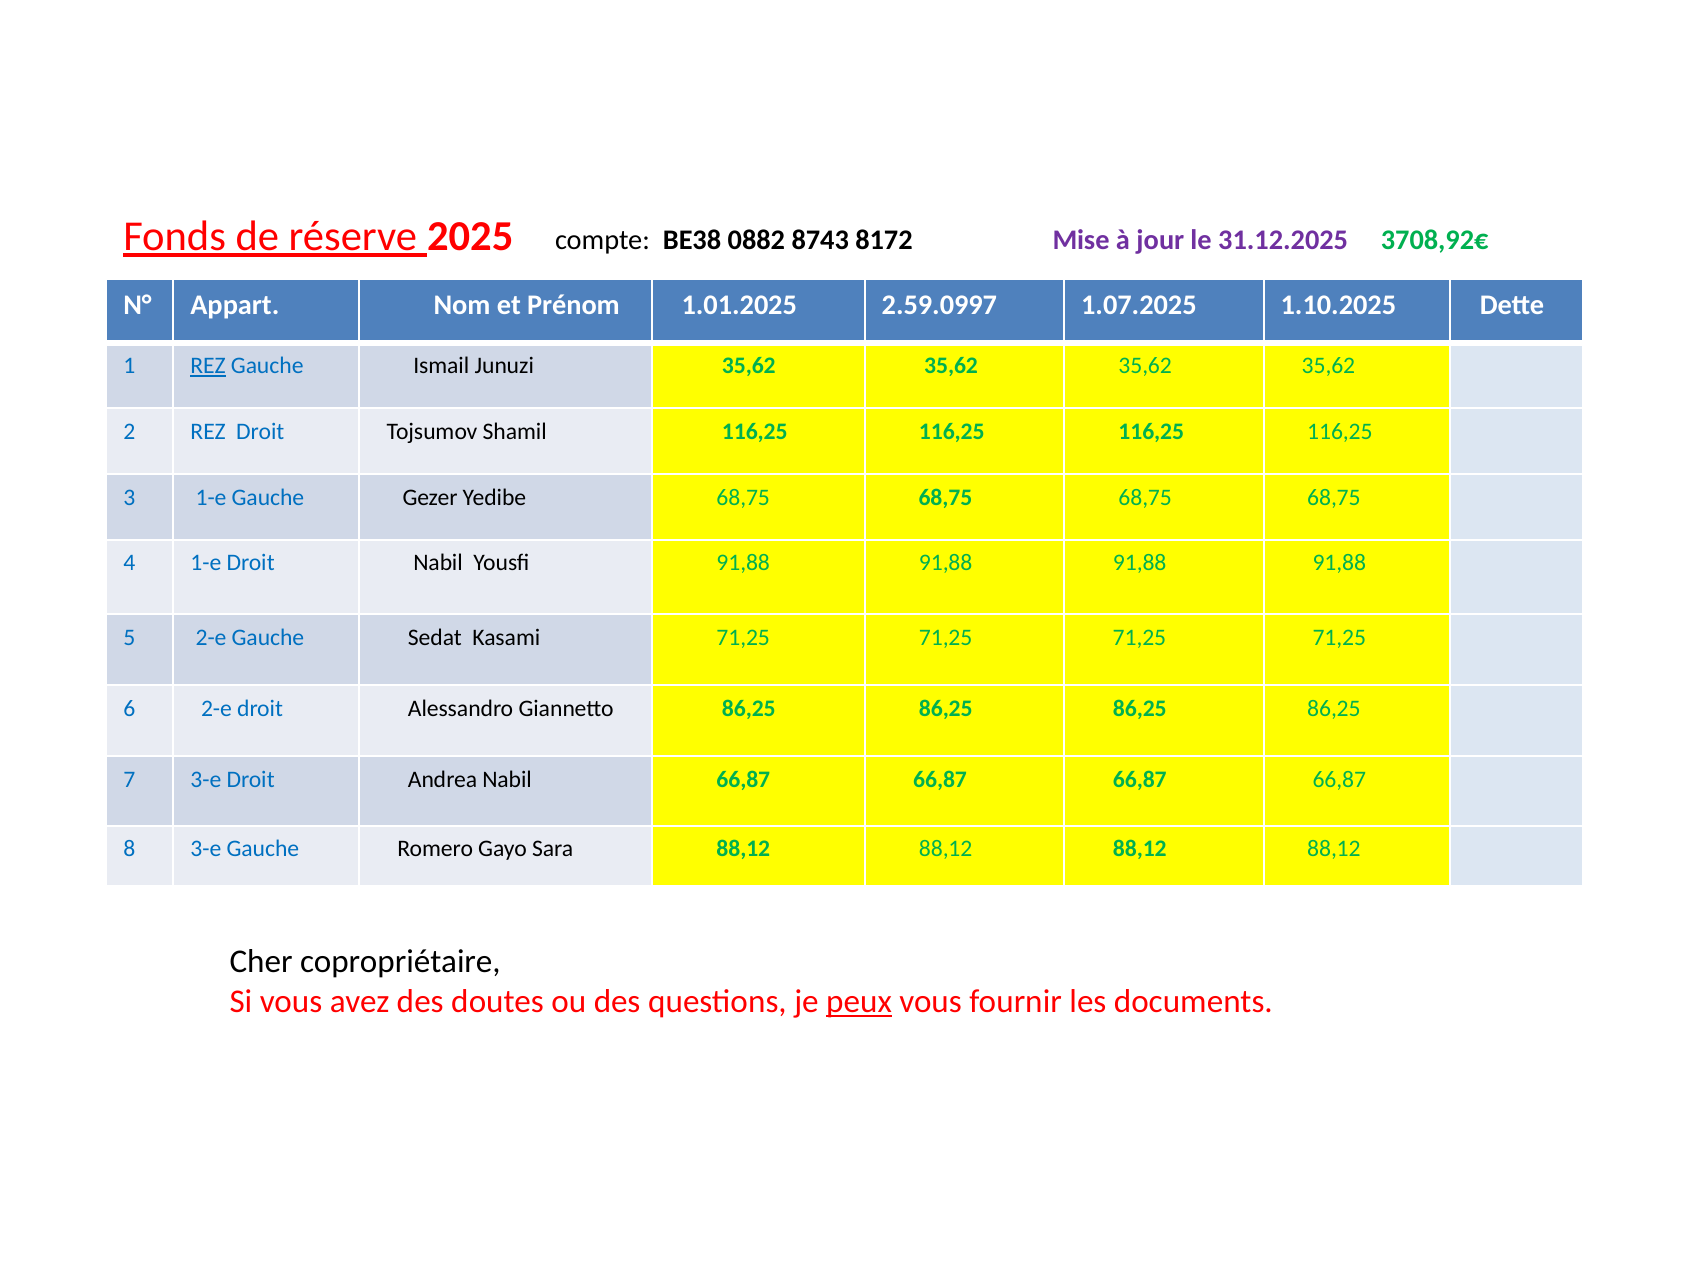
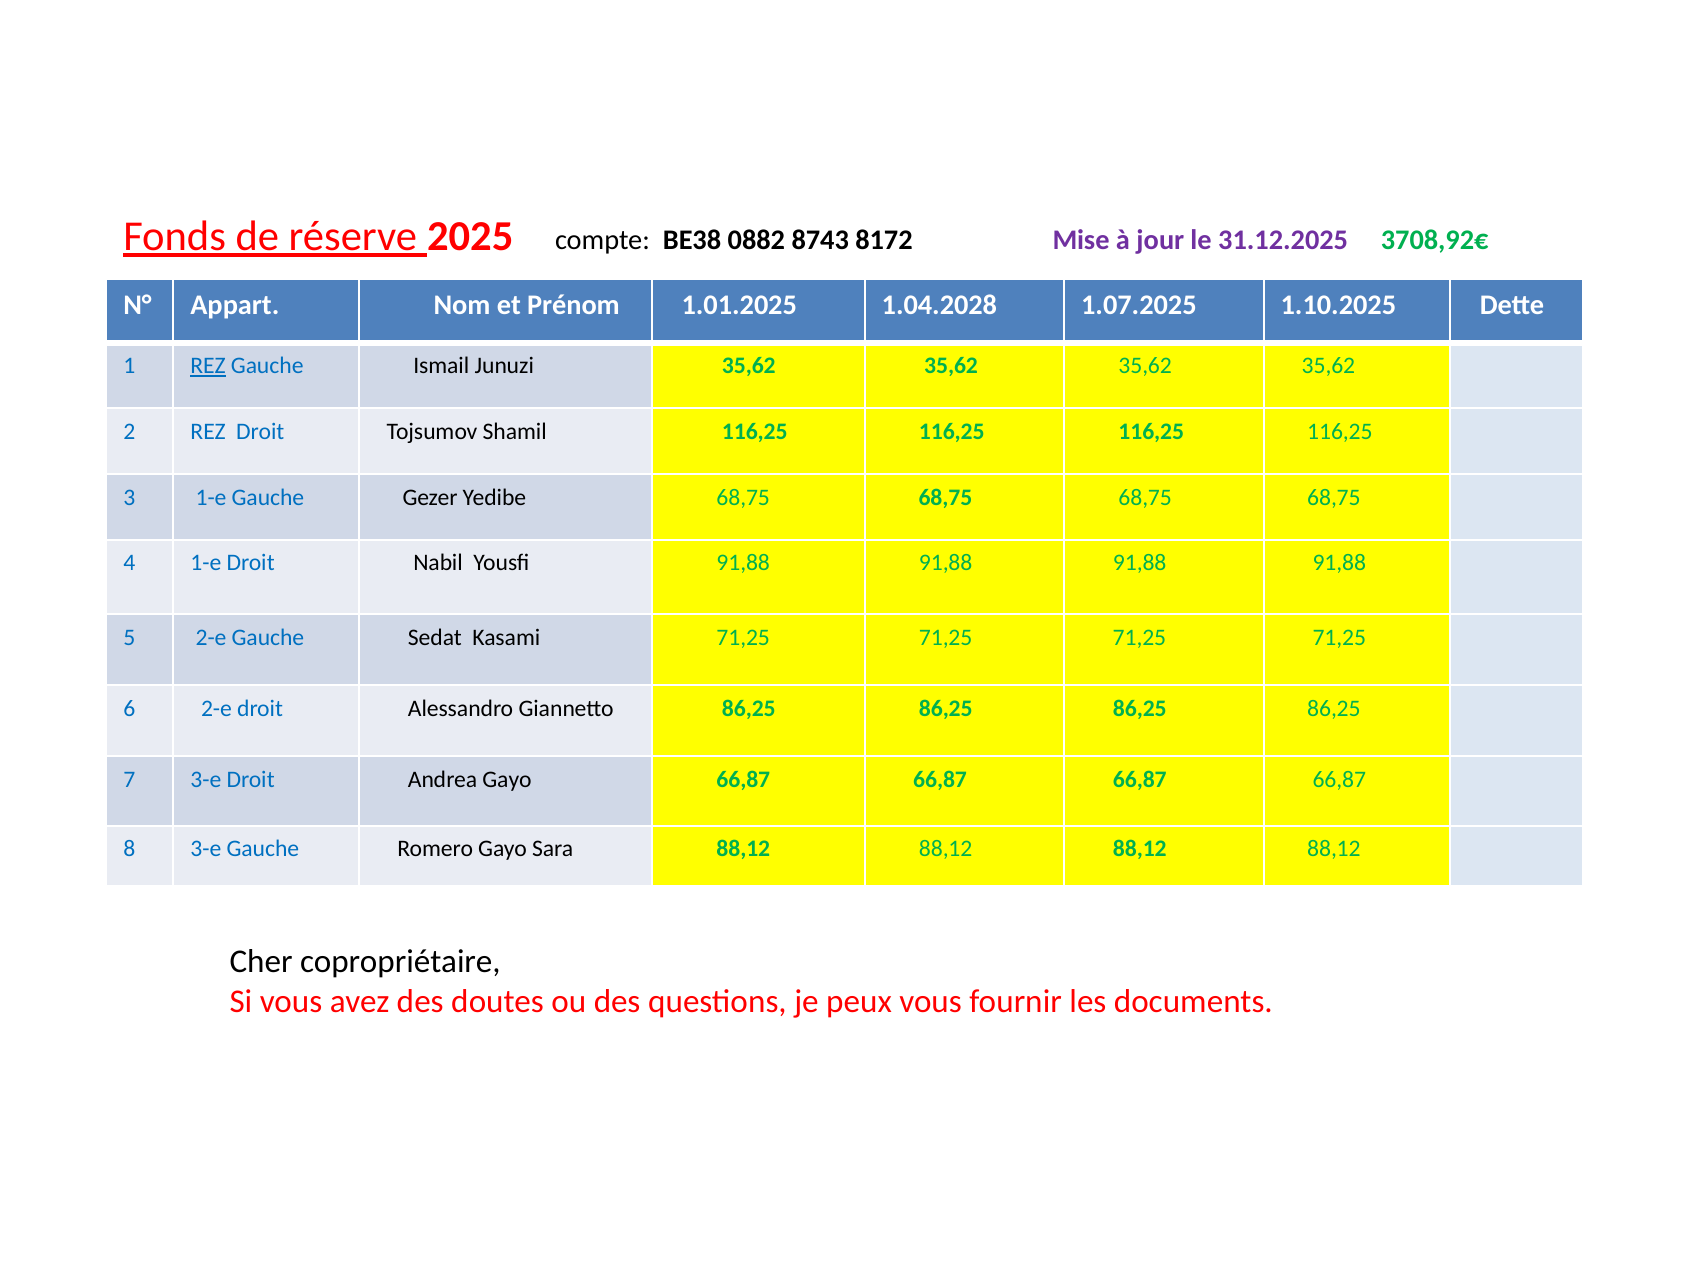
2.59.0997: 2.59.0997 -> 1.04.2028 (939, 305)
Andrea Nabil: Nabil -> Gayo (507, 780)
peux underline: present -> none (859, 1002)
